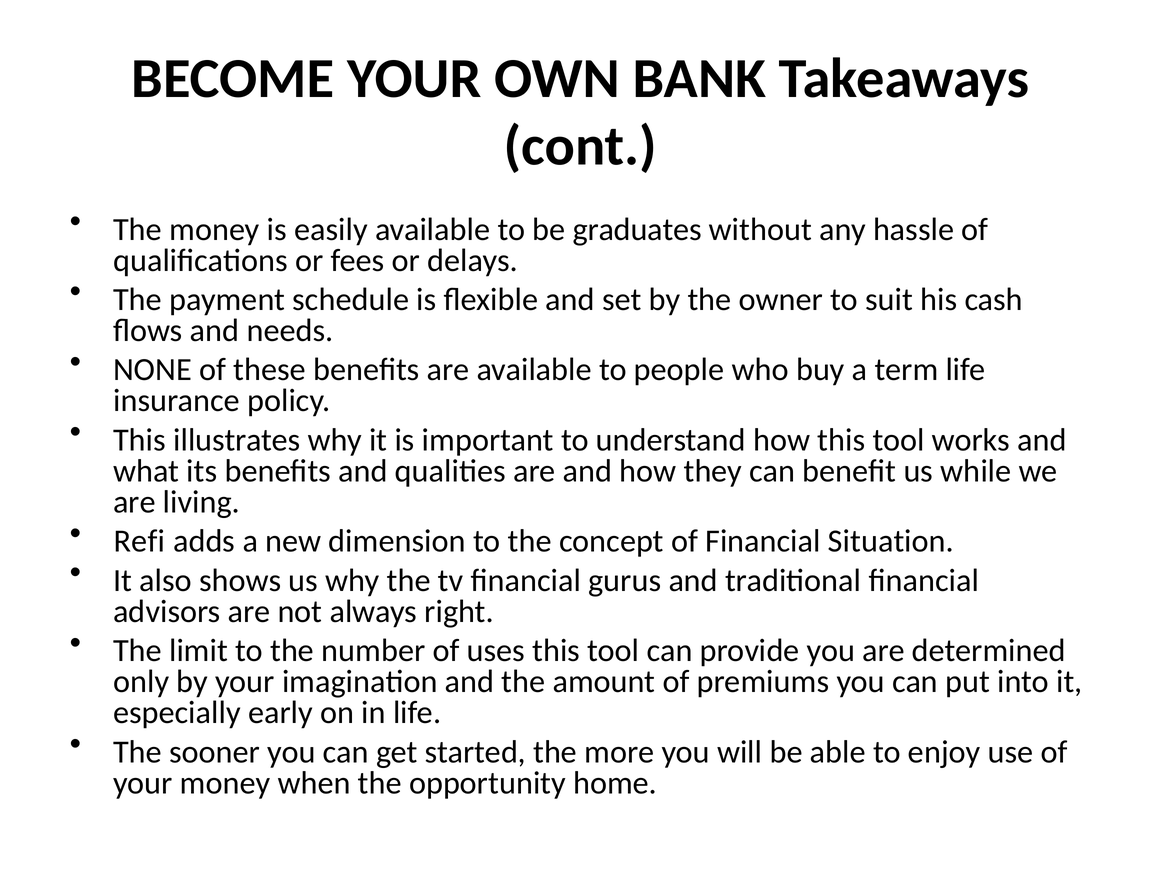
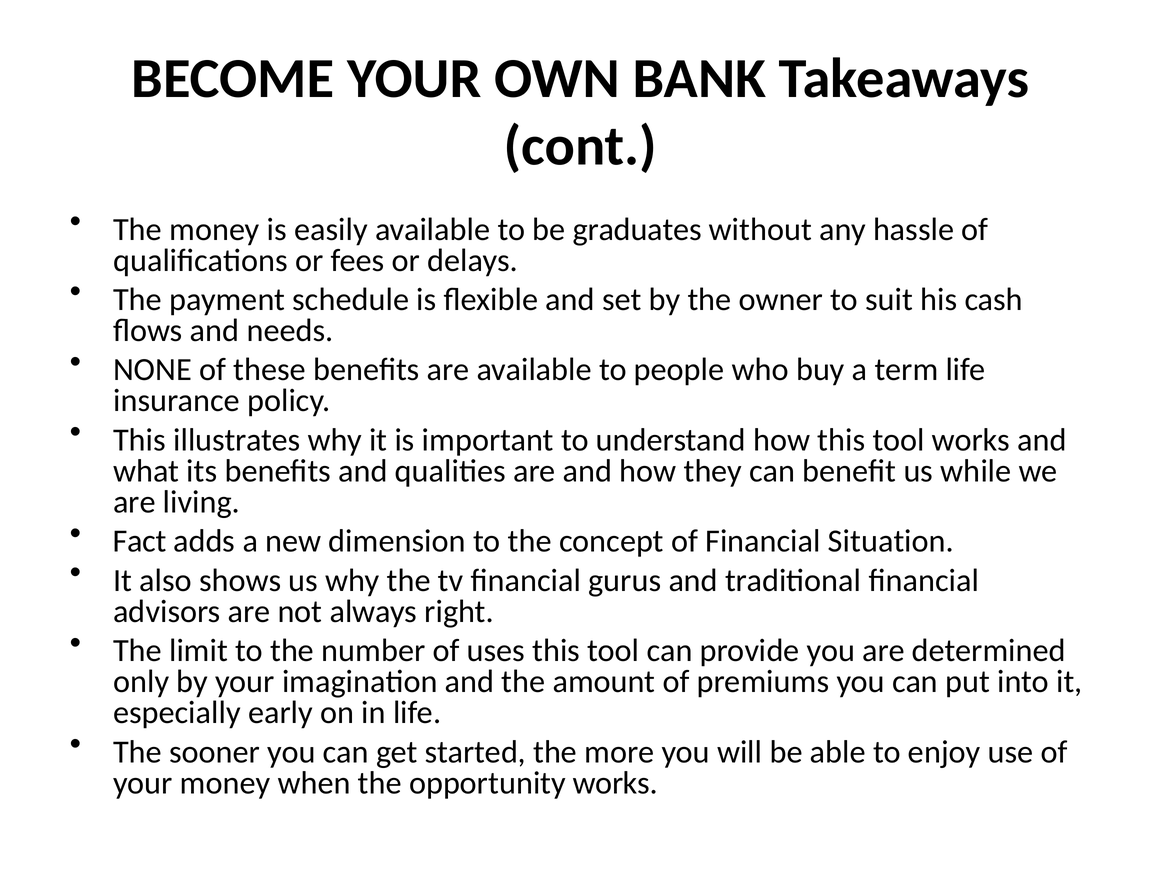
Refi: Refi -> Fact (140, 541)
opportunity home: home -> works (615, 783)
